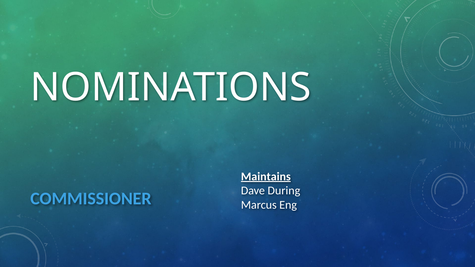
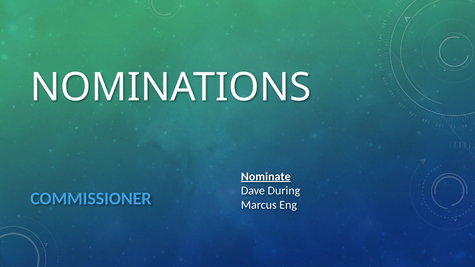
Maintains: Maintains -> Nominate (266, 177)
